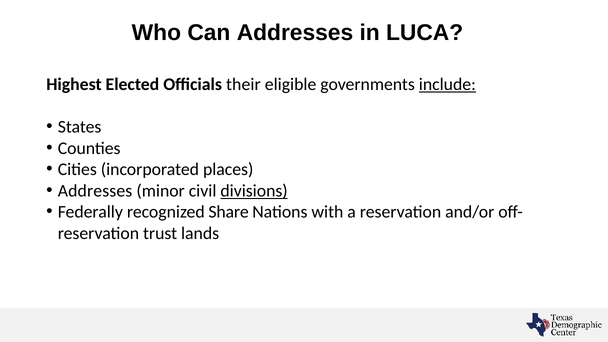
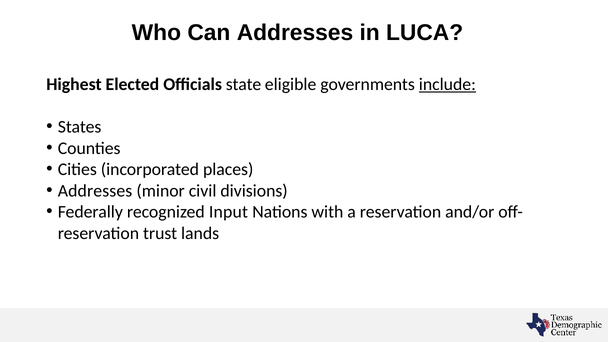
their: their -> state (244, 85)
divisions underline: present -> none (254, 191)
Share: Share -> Input (228, 212)
